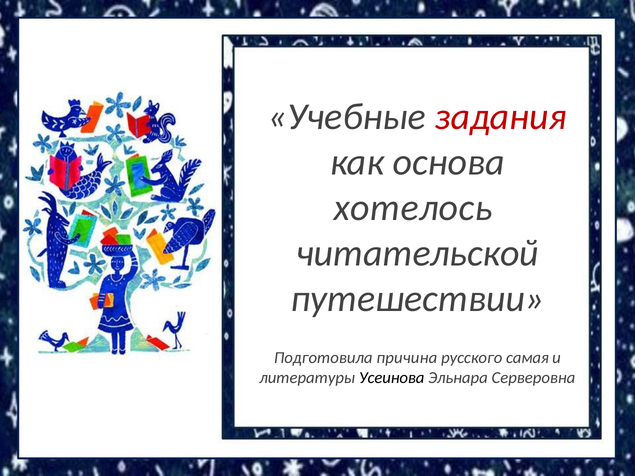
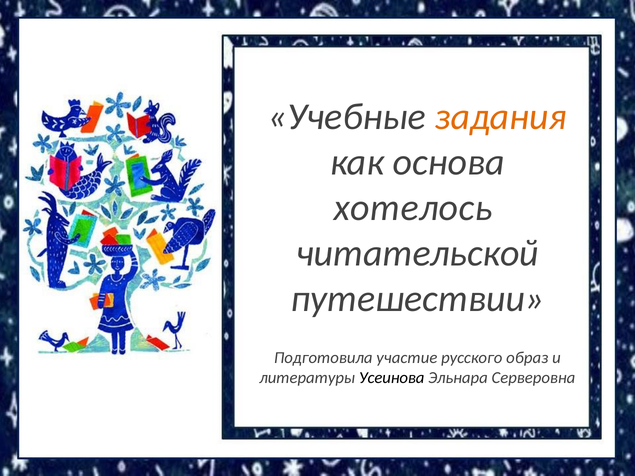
задания colour: red -> orange (501, 117)
причина: причина -> участие (407, 358)
самая: самая -> образ (527, 358)
